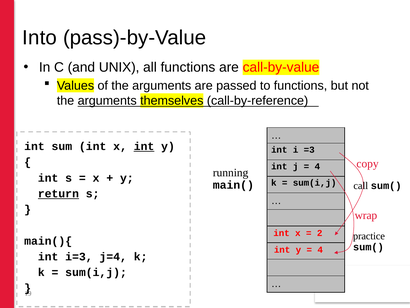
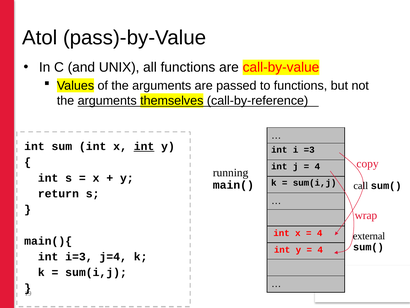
Into: Into -> Atol (40, 38)
return underline: present -> none (58, 193)
2: 2 -> 4 (320, 233)
practice: practice -> external (369, 236)
